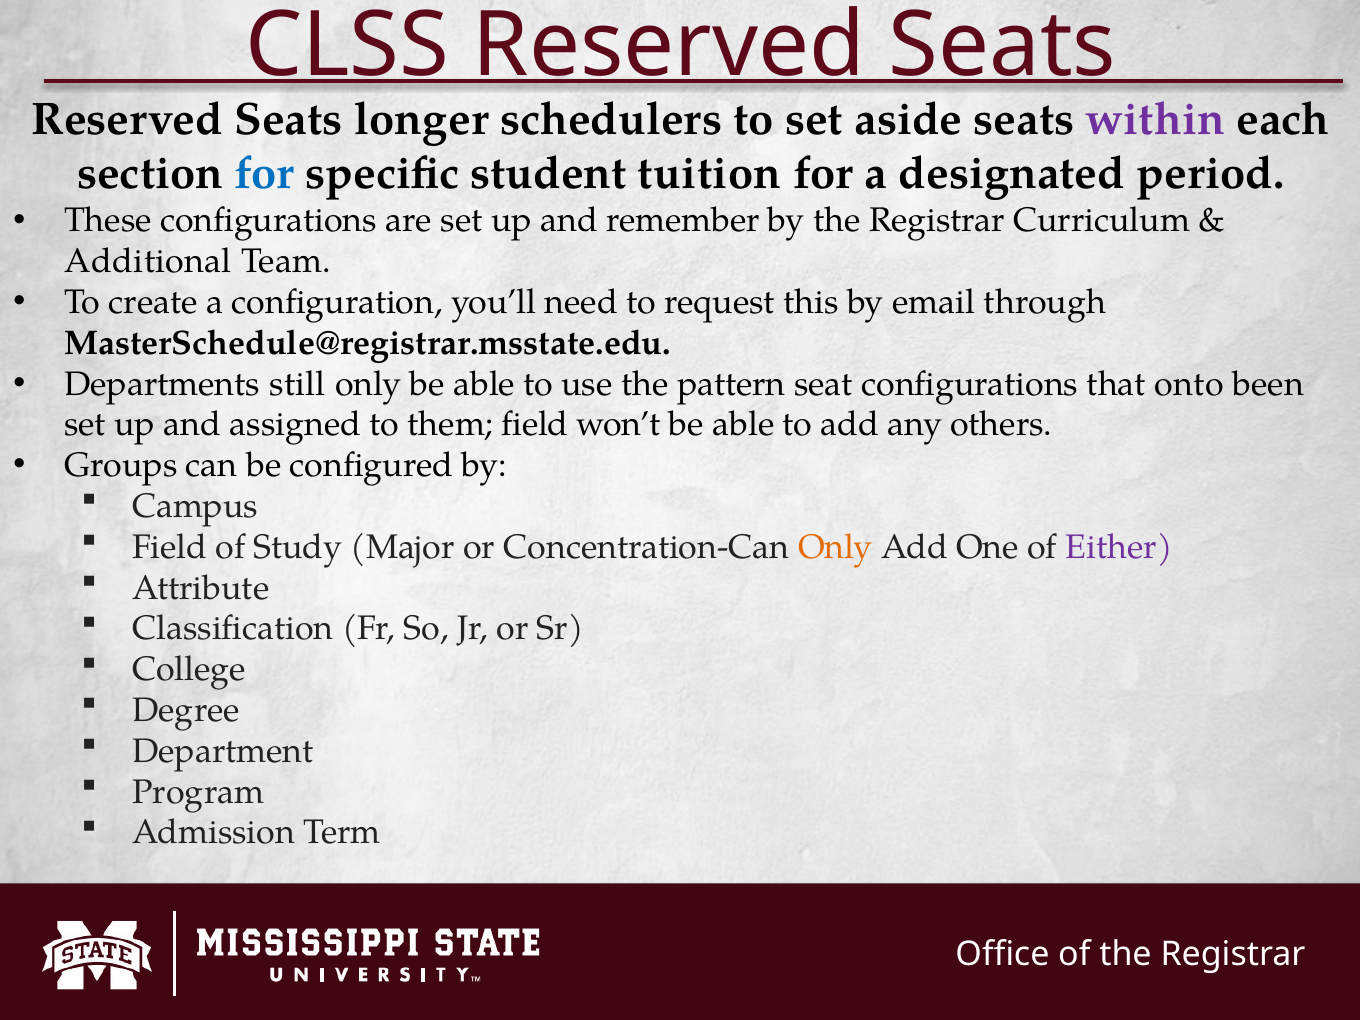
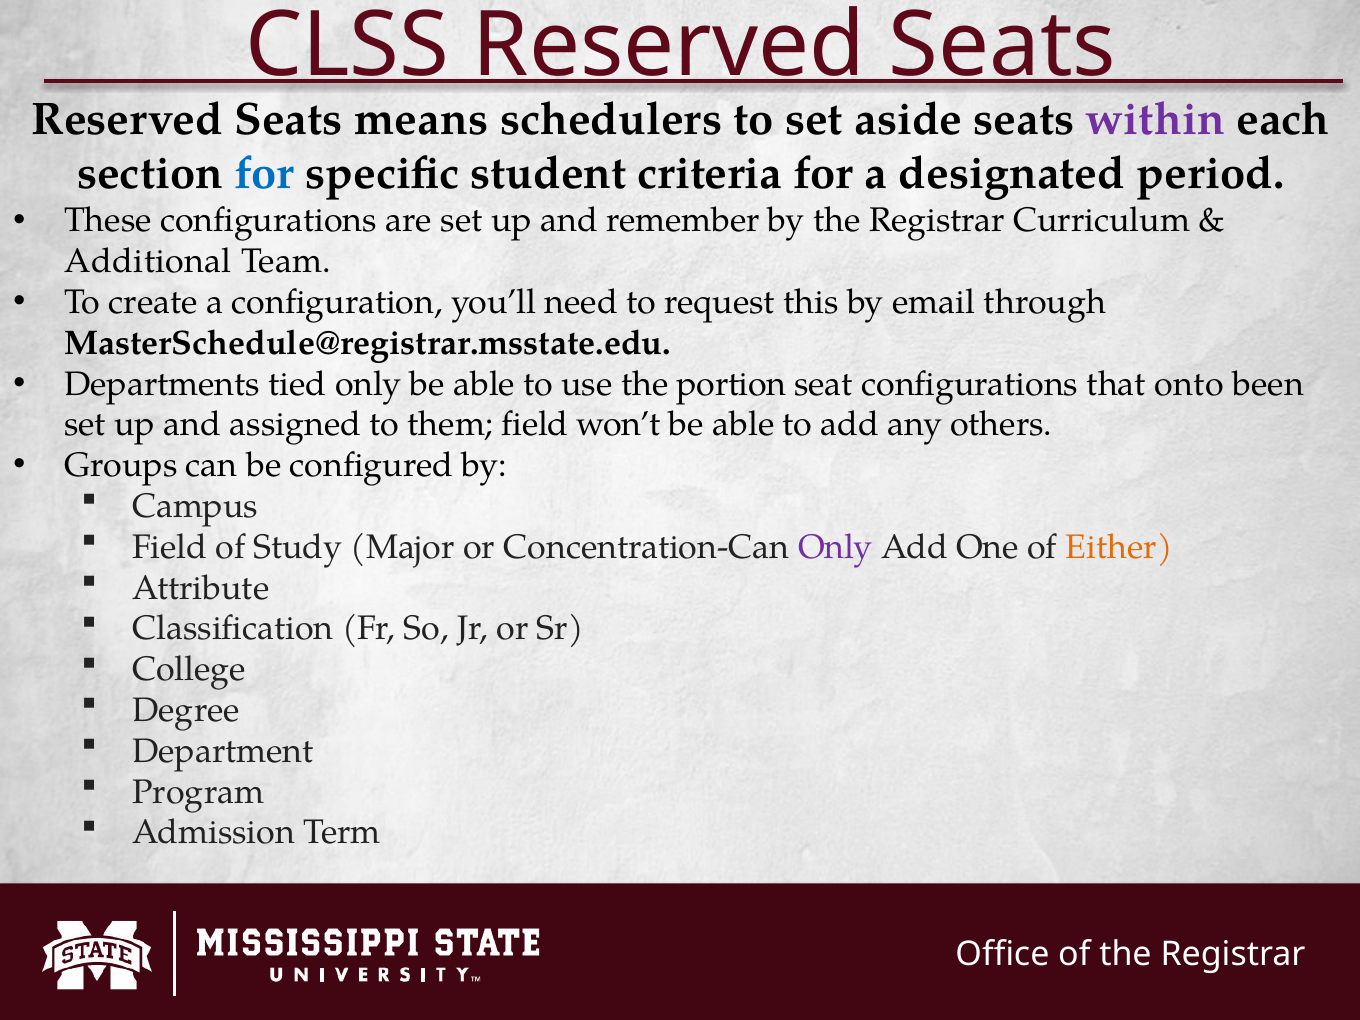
longer: longer -> means (421, 119)
tuition: tuition -> criteria (710, 174)
still: still -> tied (298, 384)
pattern: pattern -> portion (732, 384)
Only colour: orange -> purple (835, 547)
Either colour: purple -> orange (1119, 547)
